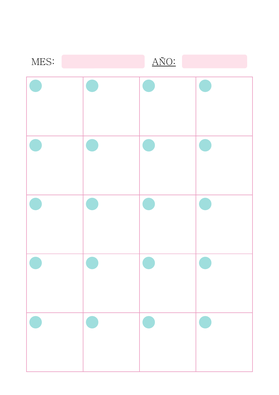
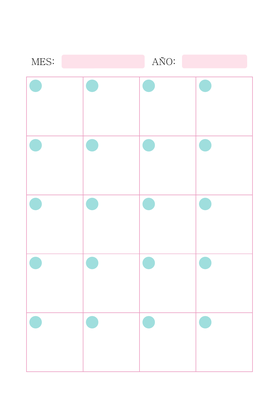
AÑO underline: present -> none (164, 62)
